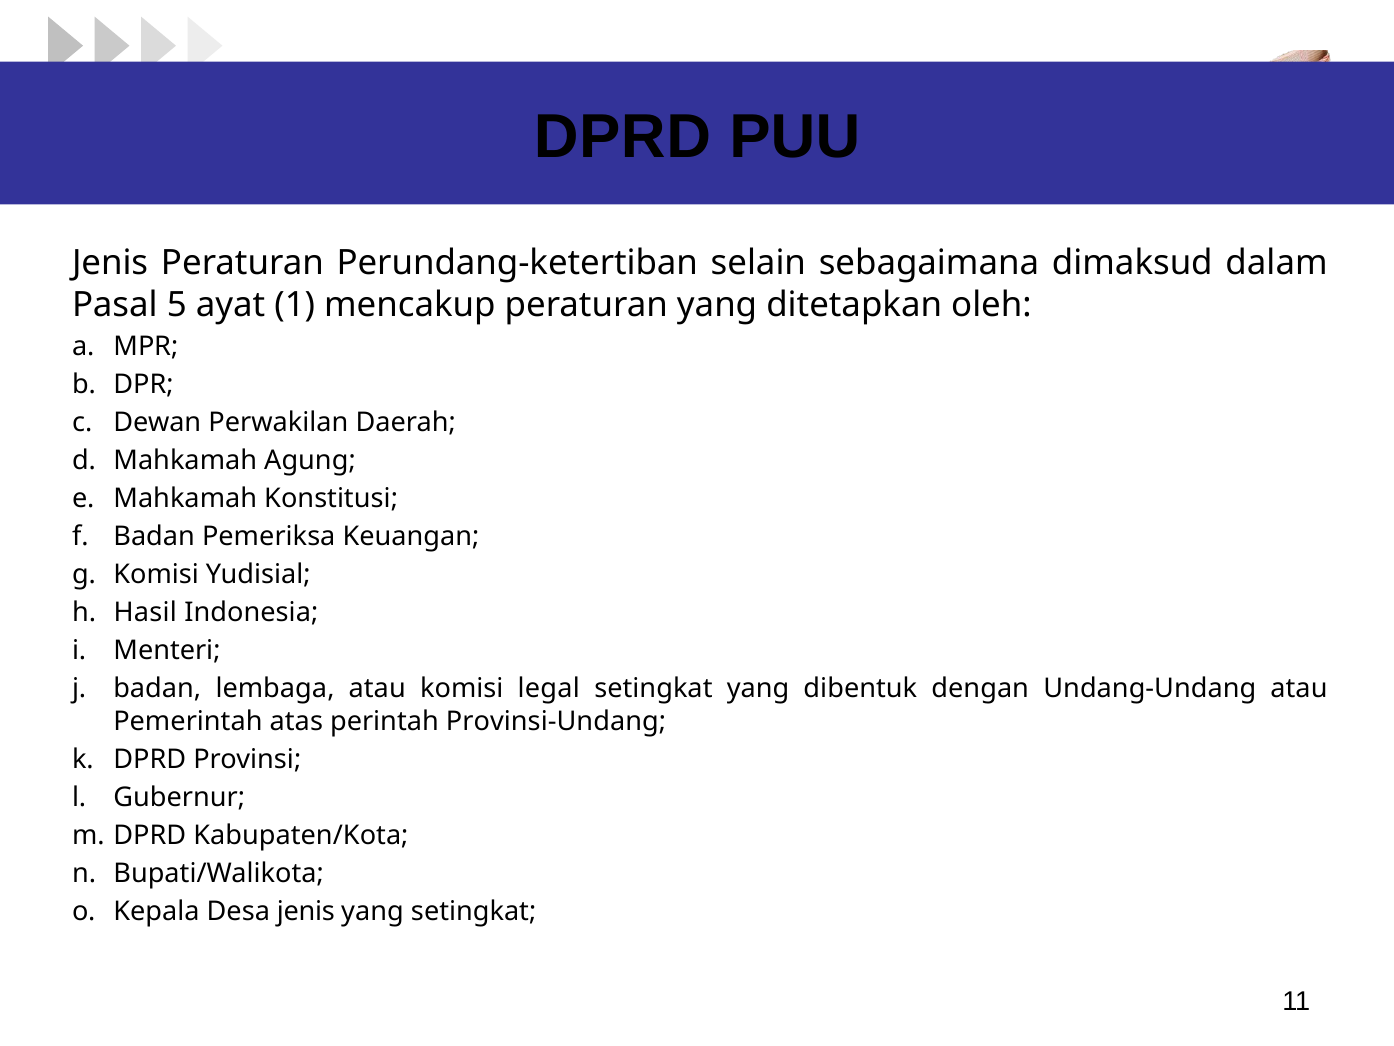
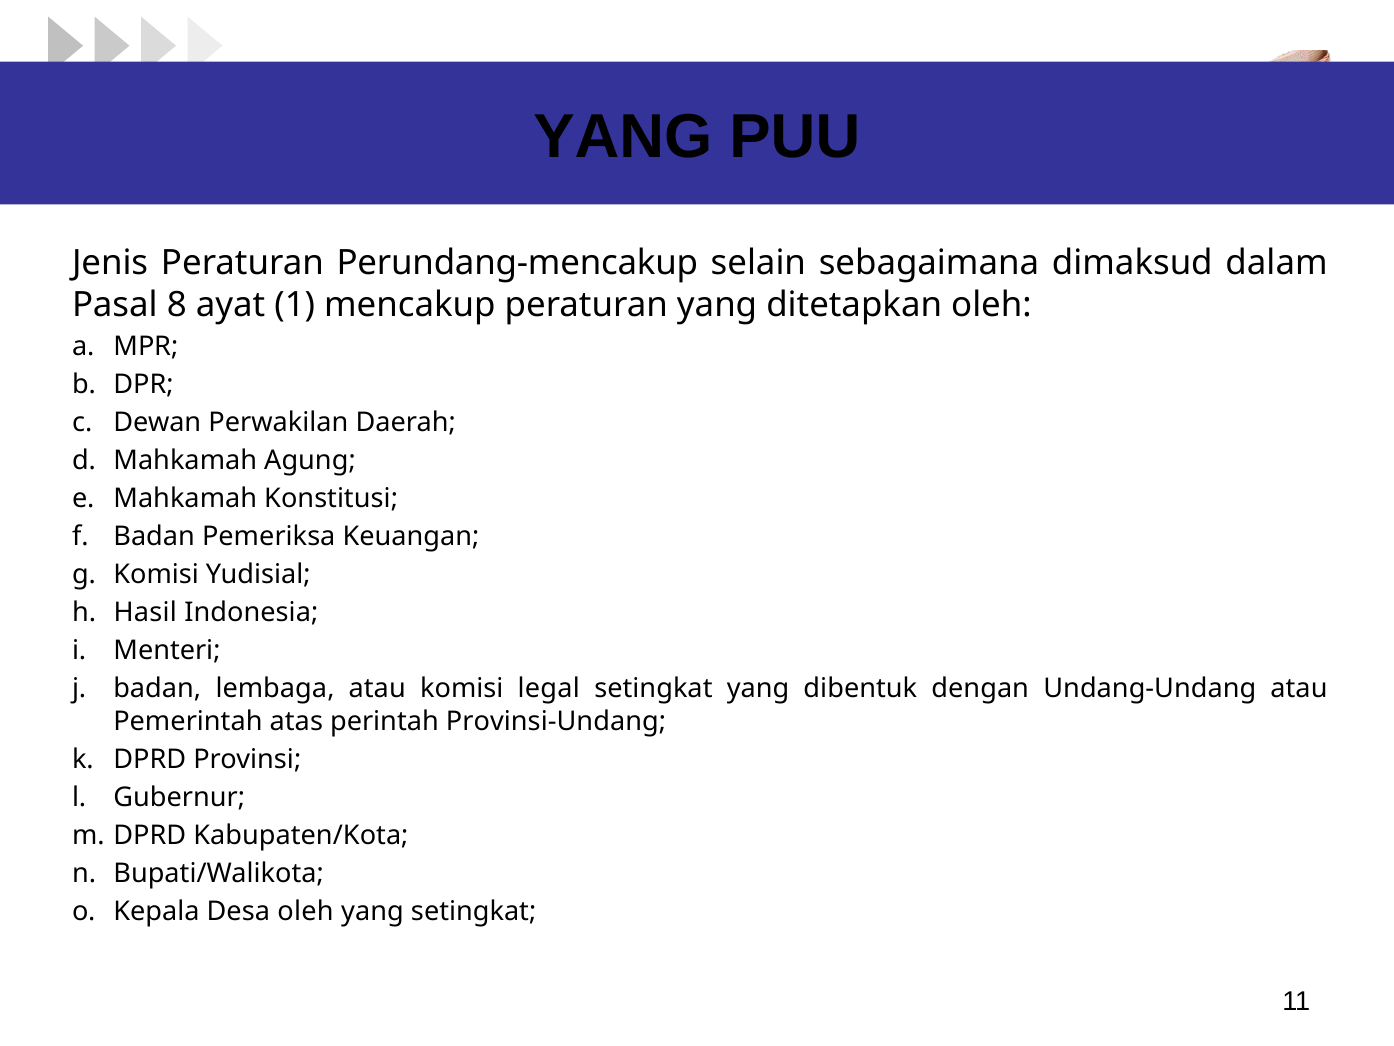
DPRD: DPRD -> YANG (623, 137)
Perundang-ketertiban: Perundang-ketertiban -> Perundang-mencakup (517, 263)
5: 5 -> 8 (177, 304)
Desa jenis: jenis -> oleh (305, 911)
